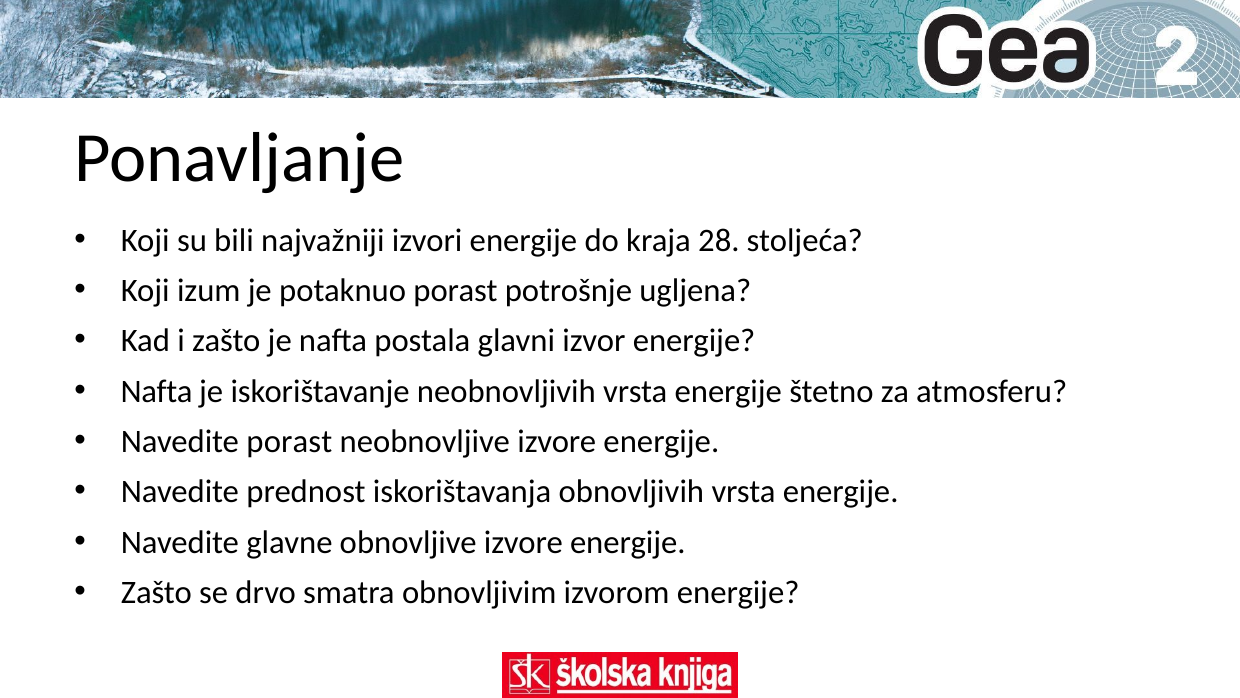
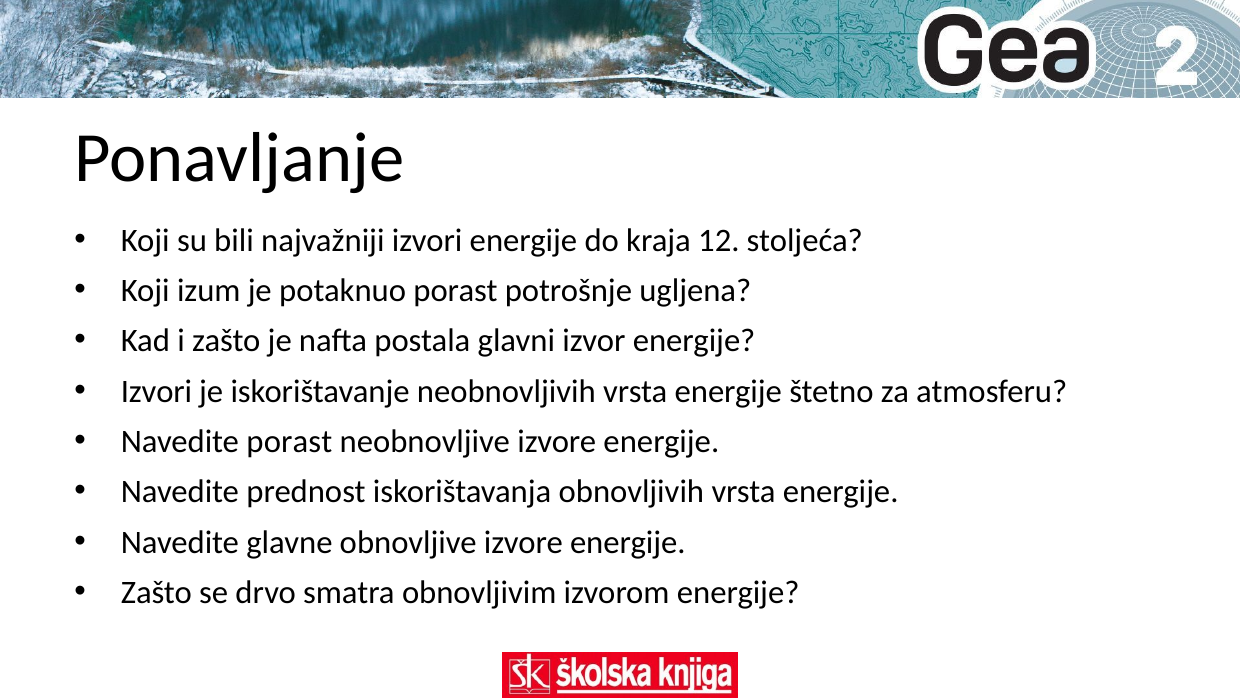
28: 28 -> 12 (719, 240)
Nafta: Nafta -> Izvori (156, 391)
